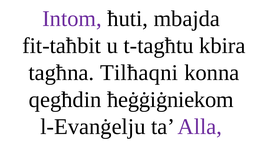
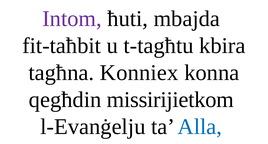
Tilħaqni: Tilħaqni -> Konniex (139, 73)
ħeġġiġniekom: ħeġġiġniekom -> missirijietkom (170, 100)
Alla colour: purple -> blue (200, 127)
